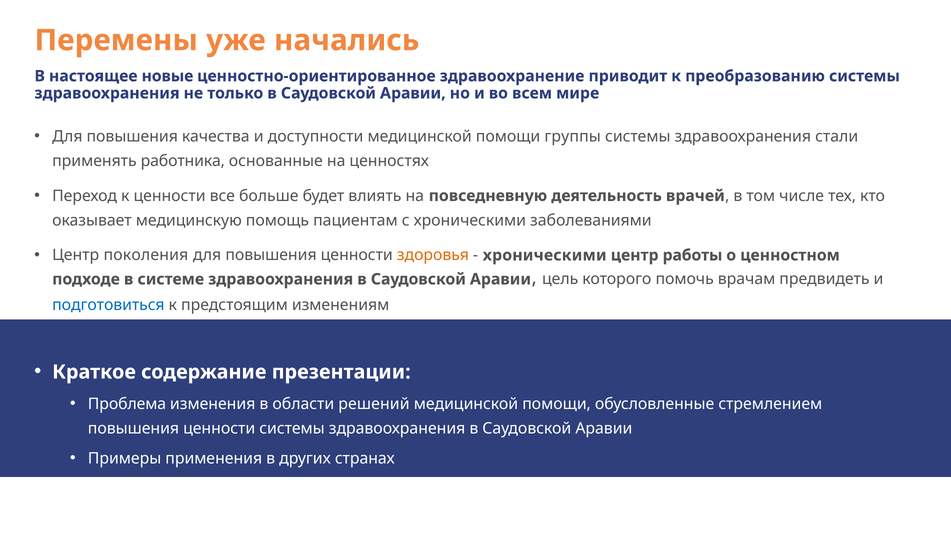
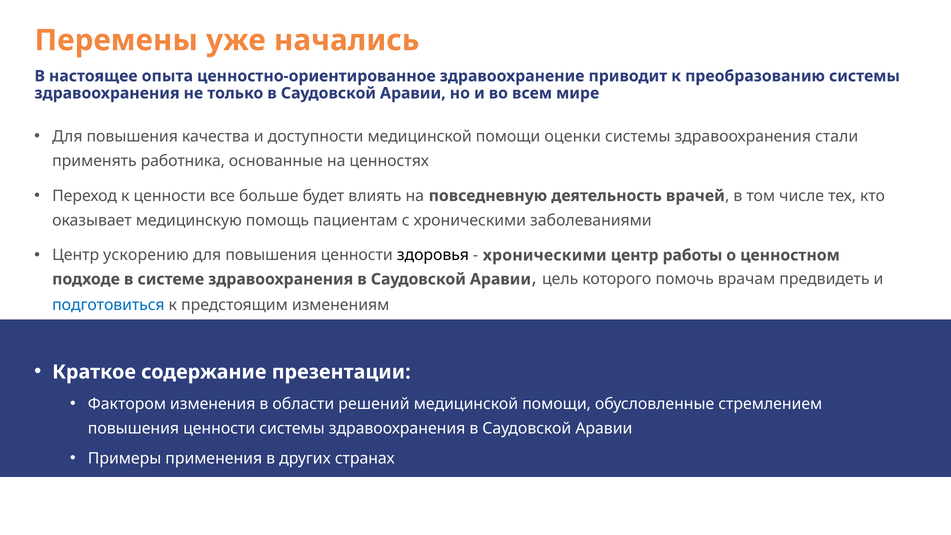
новые: новые -> опыта (167, 76)
группы: группы -> оценки (573, 136)
поколения: поколения -> ускорению (146, 255)
здоровья colour: orange -> black (433, 255)
Проблема: Проблема -> Фактором (127, 404)
